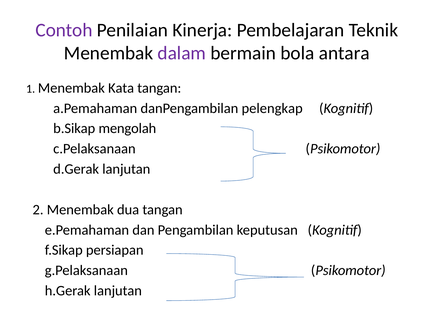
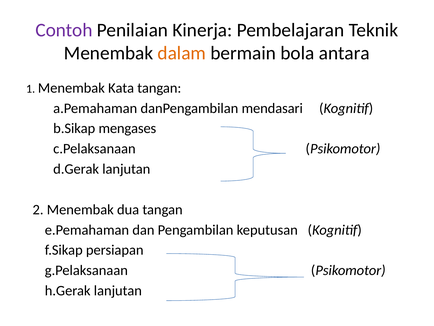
dalam colour: purple -> orange (182, 53)
pelengkap: pelengkap -> mendasari (272, 108)
mengolah: mengolah -> mengases (127, 128)
